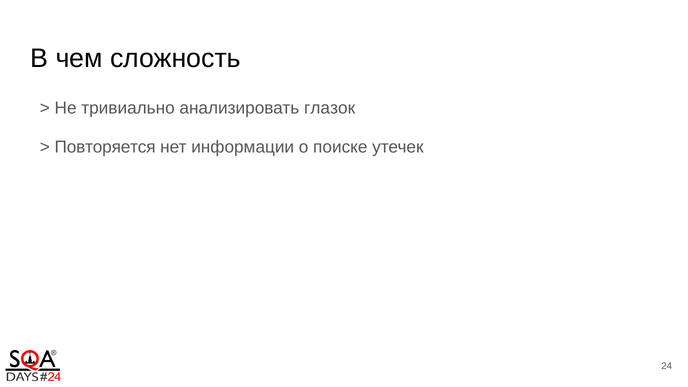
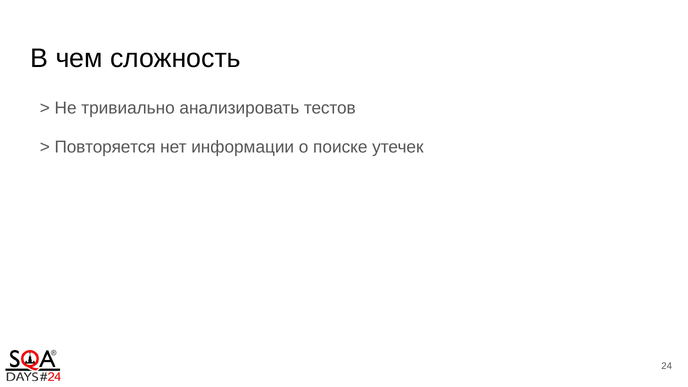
глазок: глазок -> тестов (330, 108)
